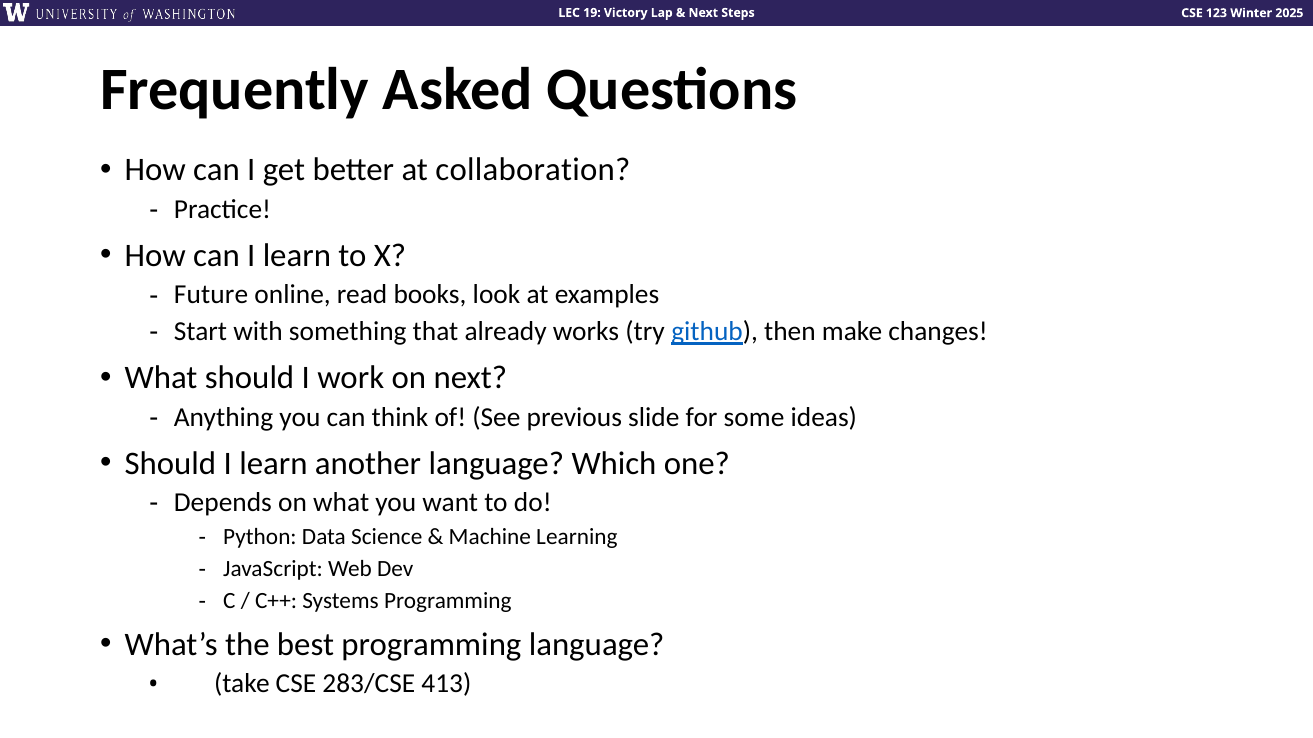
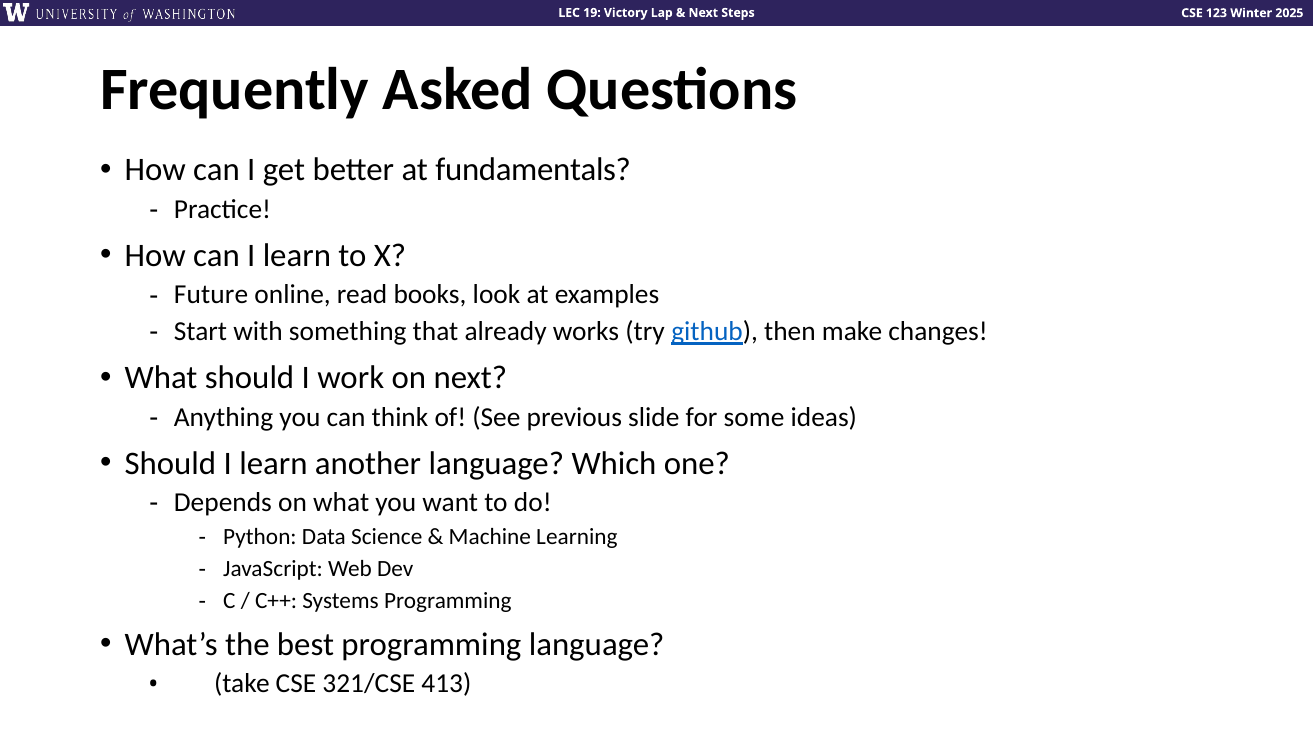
collaboration: collaboration -> fundamentals (533, 170)
283/CSE: 283/CSE -> 321/CSE (369, 684)
